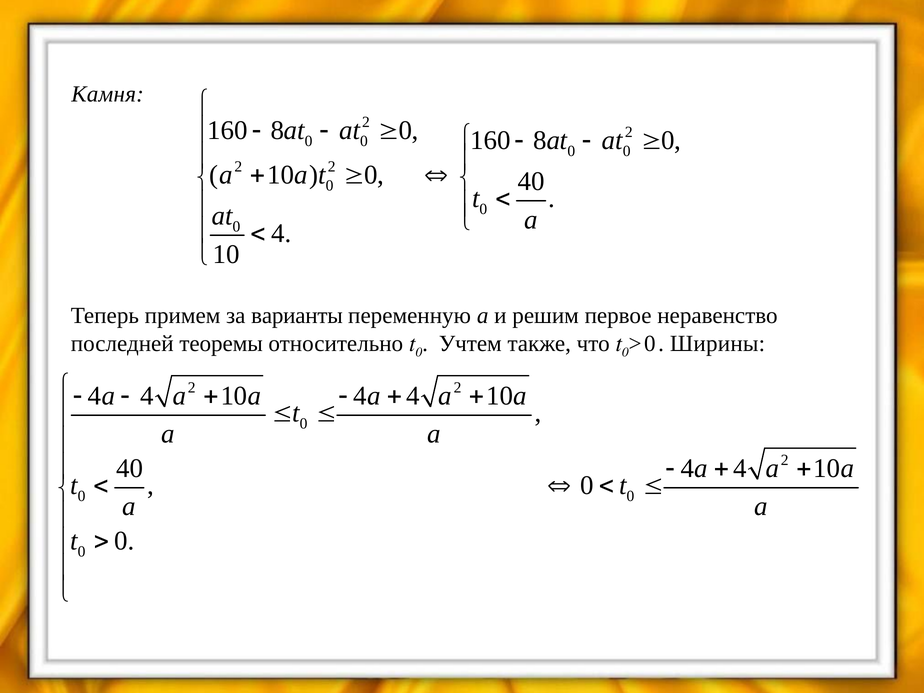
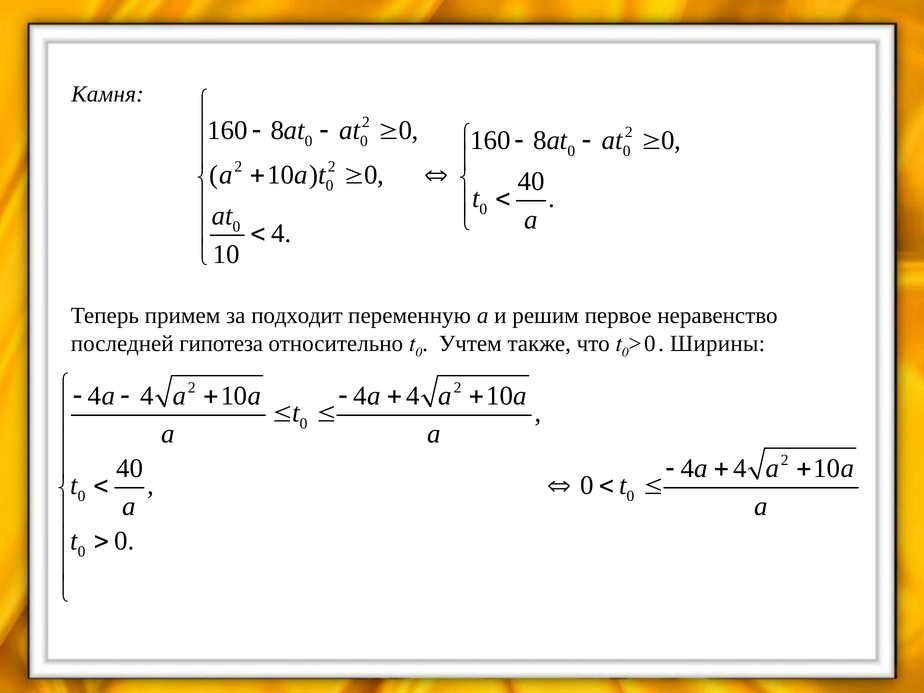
варианты: варианты -> подходит (297, 316)
теоремы: теоремы -> гипотеза (221, 344)
